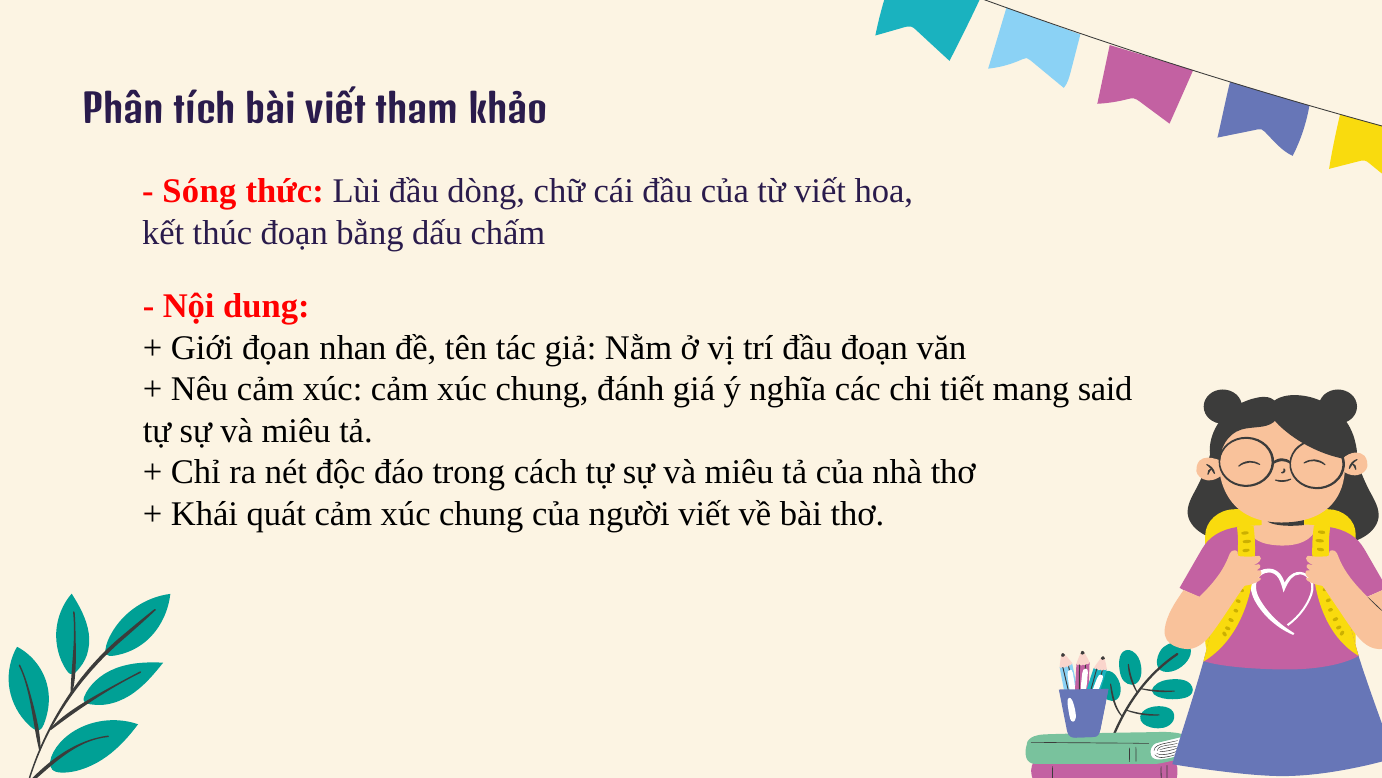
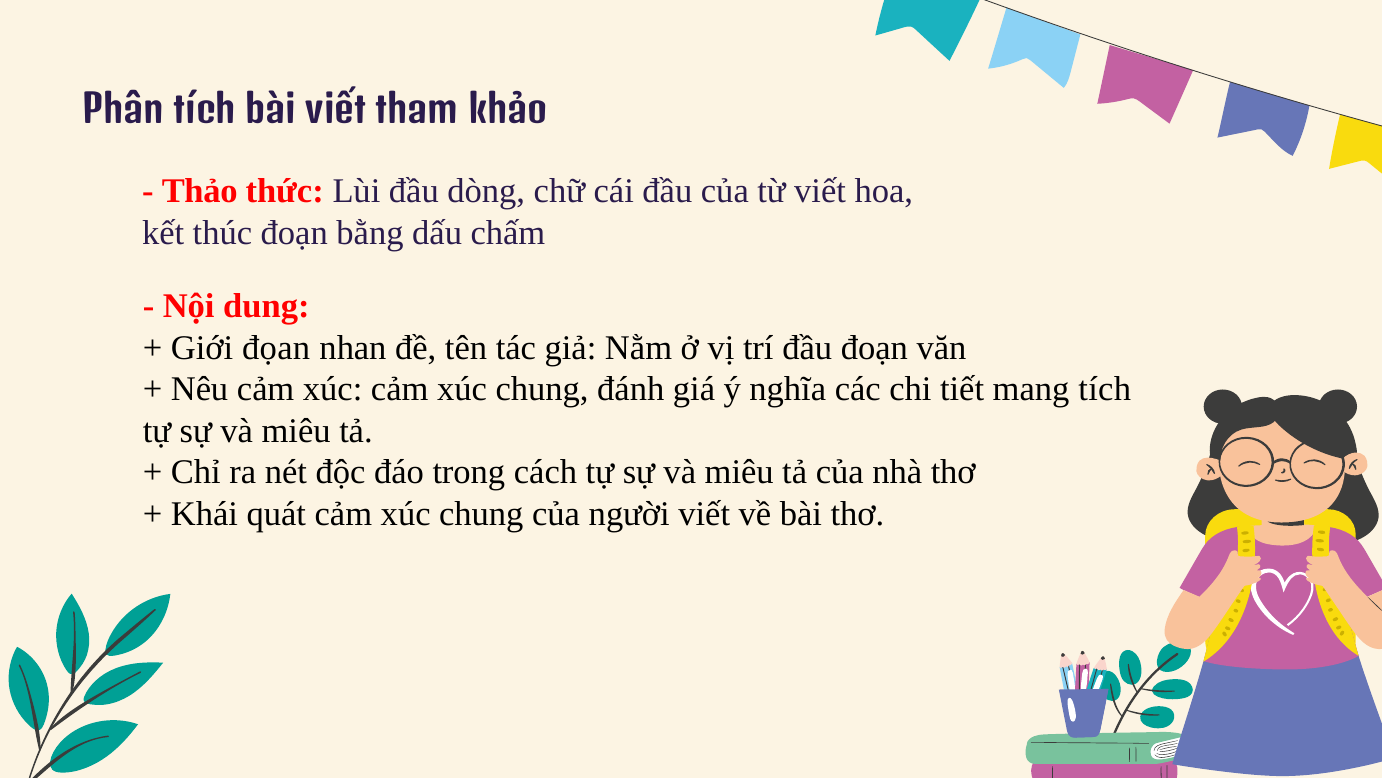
Sóng: Sóng -> Thảo (200, 191)
mang said: said -> tích (1105, 389)
